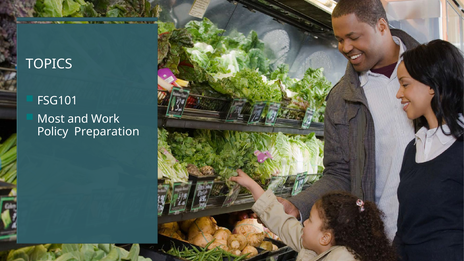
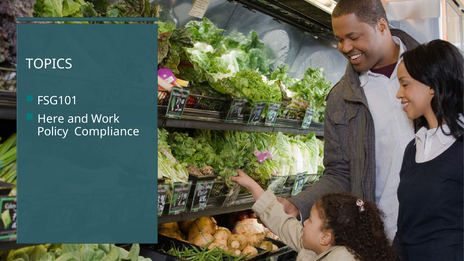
Most: Most -> Here (51, 119)
Preparation: Preparation -> Compliance (107, 132)
